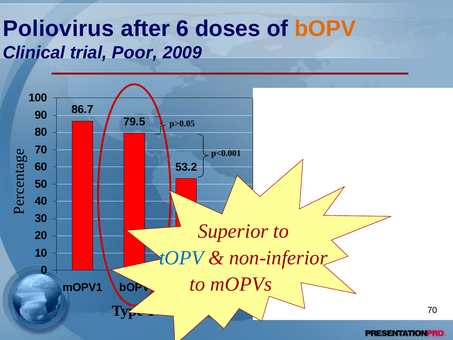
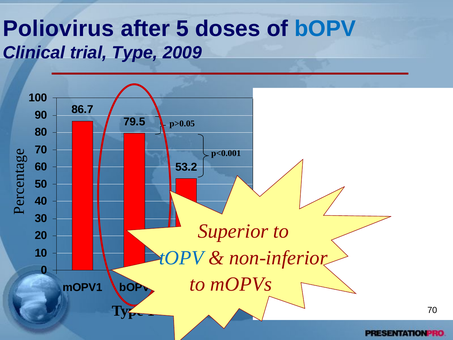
6: 6 -> 5 (183, 29)
bOPV colour: orange -> blue (325, 29)
trial Poor: Poor -> Type (135, 52)
